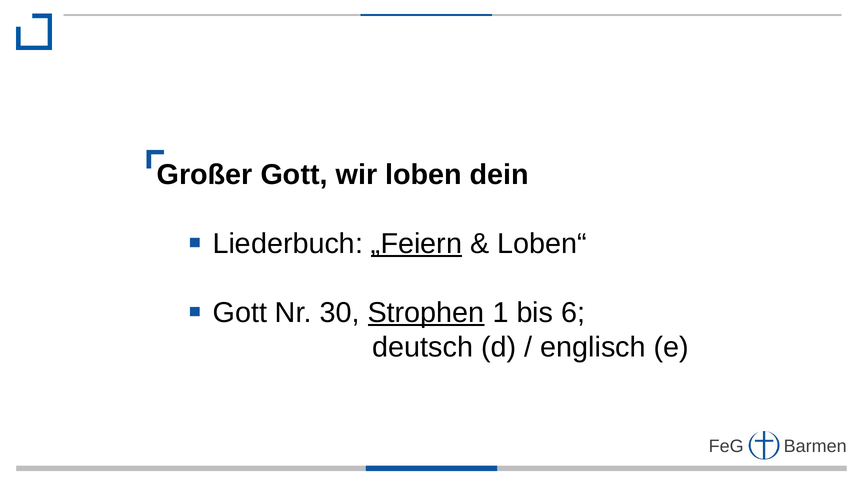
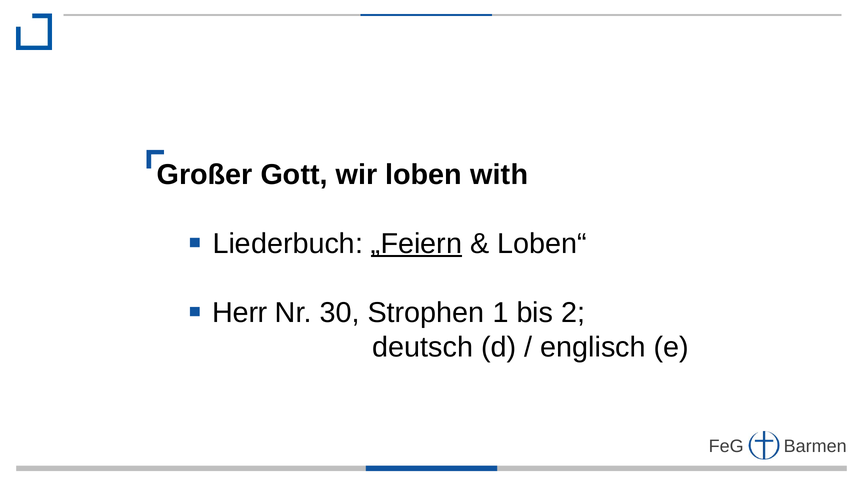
dein: dein -> with (499, 175)
Gott: Gott -> Herr (240, 313)
Strophen underline: present -> none (426, 313)
6: 6 -> 2 (573, 313)
